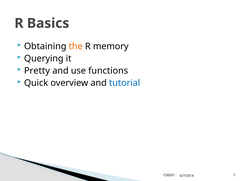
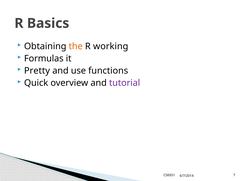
memory: memory -> working (111, 46)
Querying: Querying -> Formulas (44, 58)
tutorial colour: blue -> purple (125, 83)
